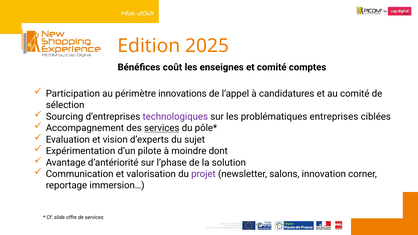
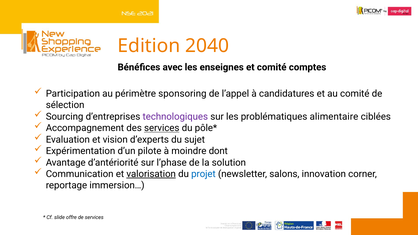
2025: 2025 -> 2040 (207, 46)
coût: coût -> avec (173, 67)
innovations: innovations -> sponsoring (182, 94)
entreprises: entreprises -> alimentaire (334, 117)
valorisation underline: none -> present (151, 174)
projet colour: purple -> blue (203, 174)
